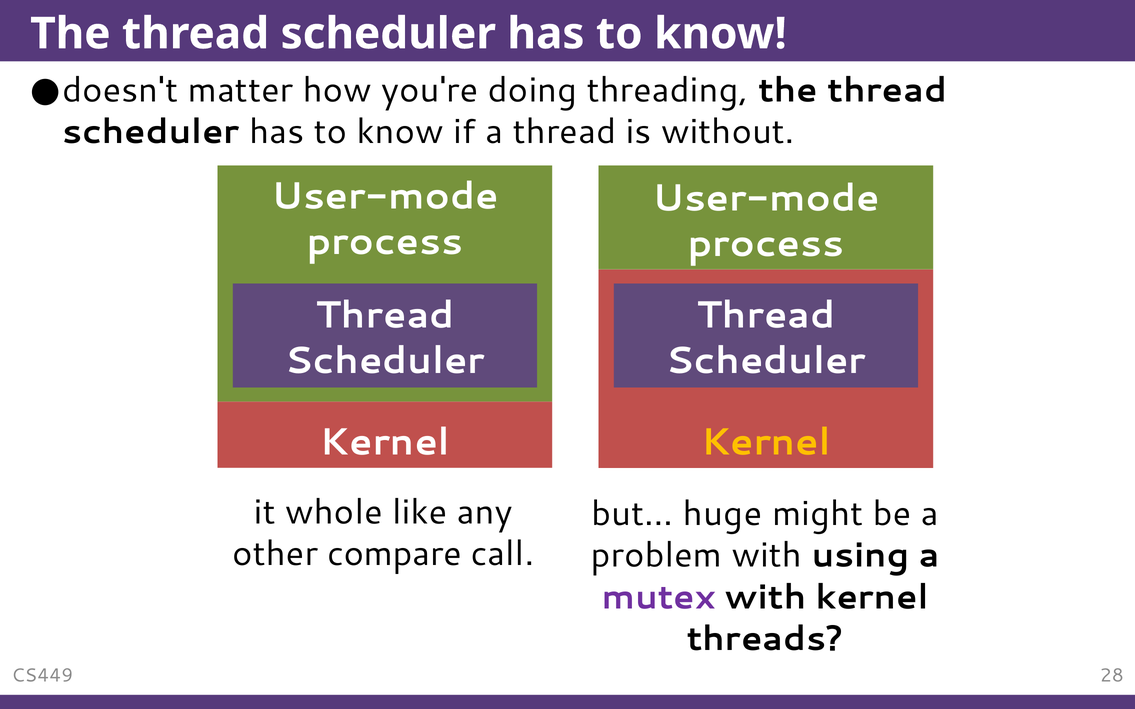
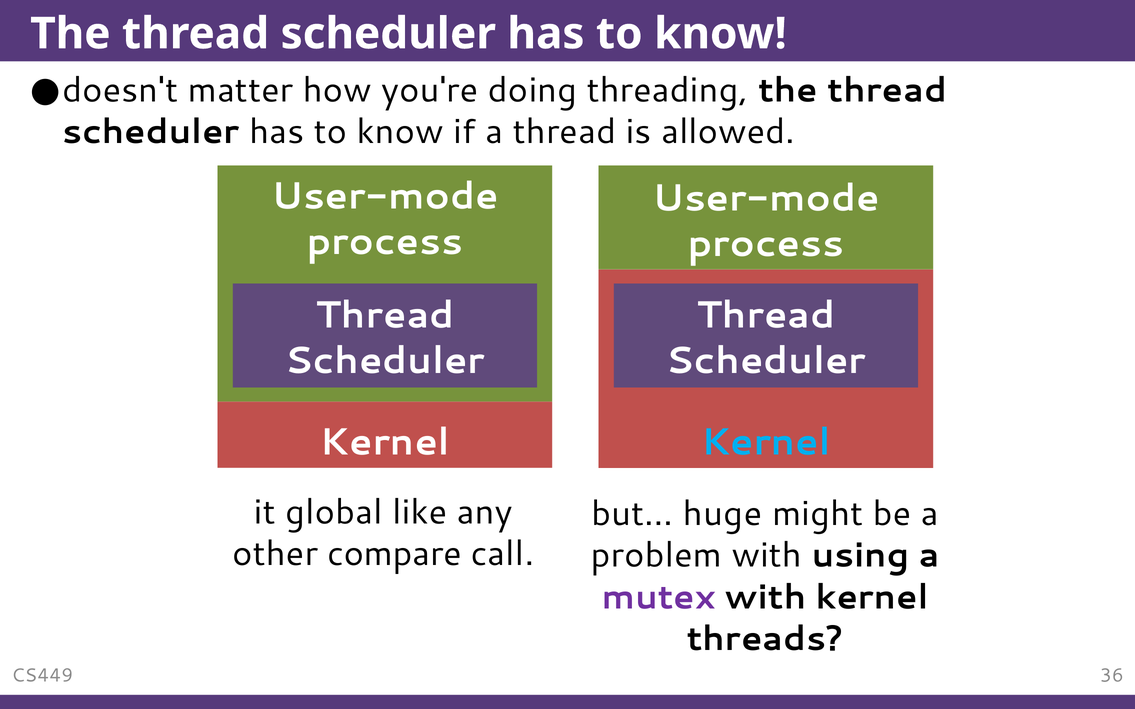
without: without -> allowed (728, 132)
Kernel colour: yellow -> light blue (766, 443)
whole: whole -> global (334, 513)
28: 28 -> 36 (1112, 676)
